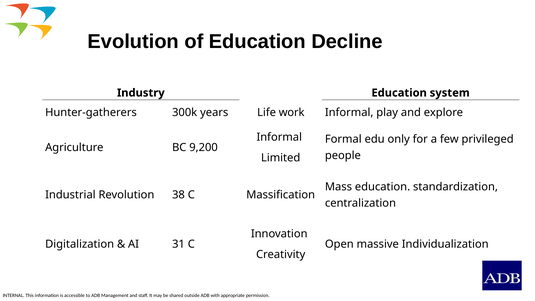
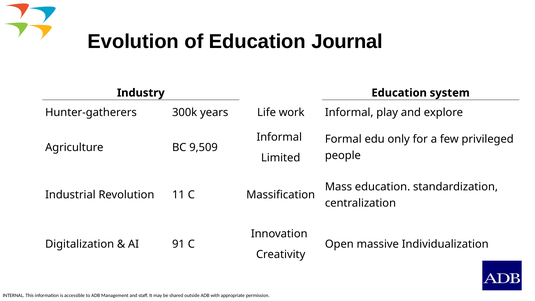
Decline: Decline -> Journal (347, 42)
9,200: 9,200 -> 9,509 (204, 147)
38: 38 -> 11 (178, 195)
31: 31 -> 91 (178, 244)
